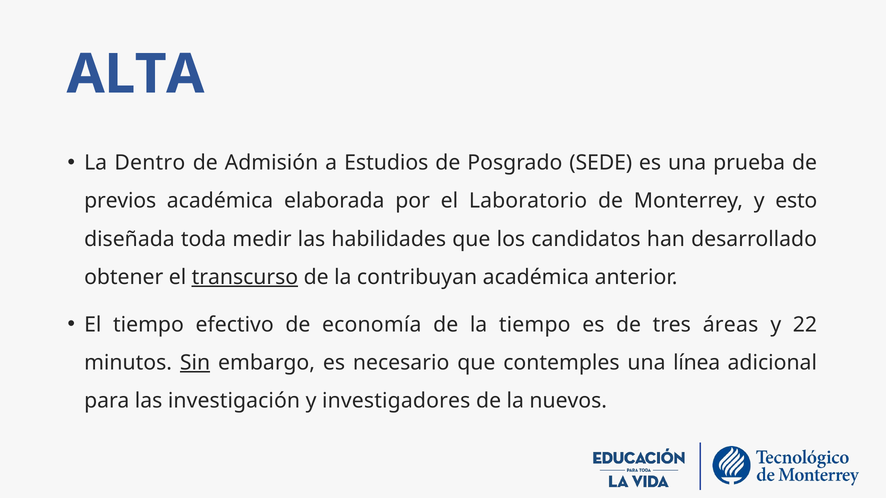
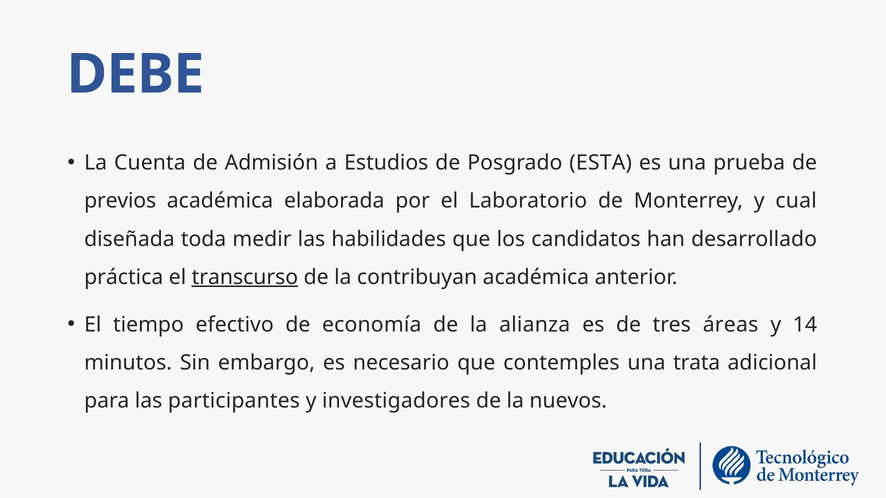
ALTA: ALTA -> DEBE (135, 74)
Dentro: Dentro -> Cuenta (150, 163)
SEDE: SEDE -> ESTA (601, 163)
esto: esto -> cual (796, 201)
obtener: obtener -> práctica (124, 277)
la tiempo: tiempo -> alianza (535, 325)
22: 22 -> 14 (805, 325)
Sin underline: present -> none (195, 363)
línea: línea -> trata (697, 363)
investigación: investigación -> participantes (234, 401)
